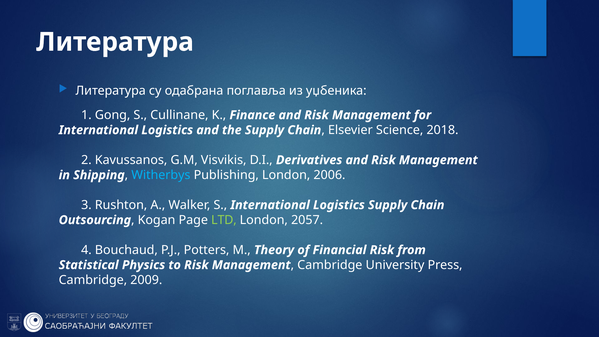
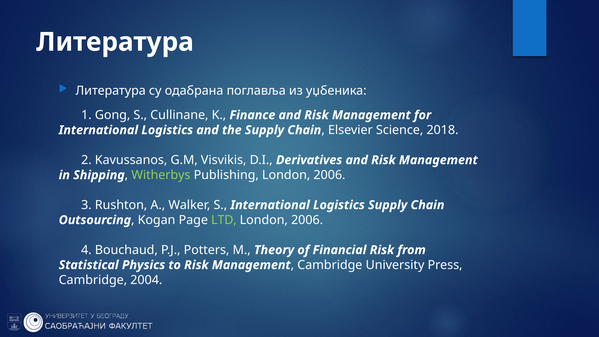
Witherbys colour: light blue -> light green (161, 175)
2057: 2057 -> 2006 (307, 220)
2009: 2009 -> 2004 (146, 280)
